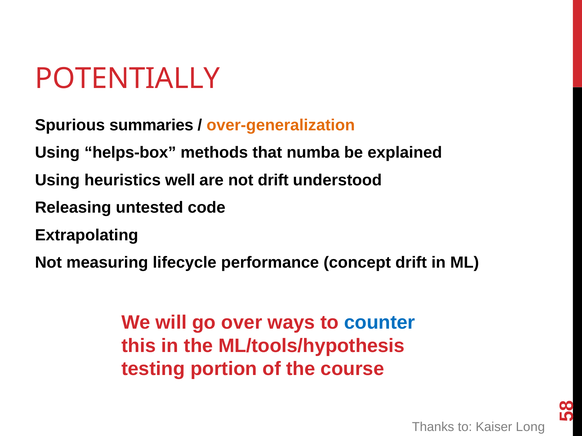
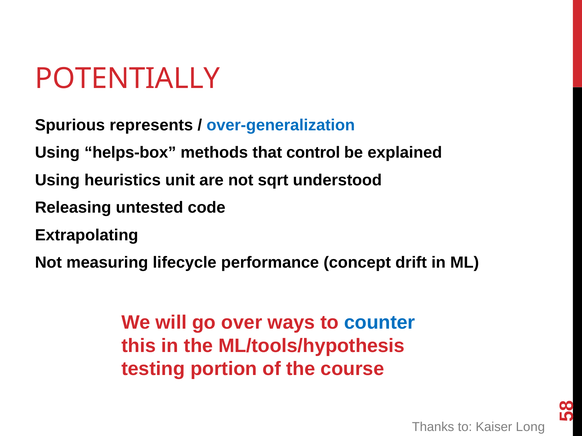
summaries: summaries -> represents (151, 125)
over-generalization colour: orange -> blue (281, 125)
numba: numba -> control (313, 153)
well: well -> unit (180, 180)
not drift: drift -> sqrt (273, 180)
